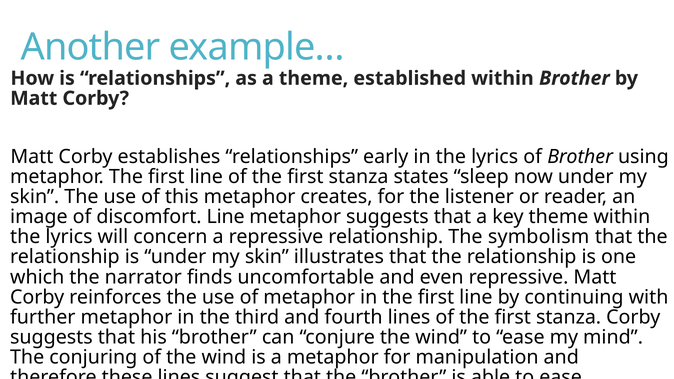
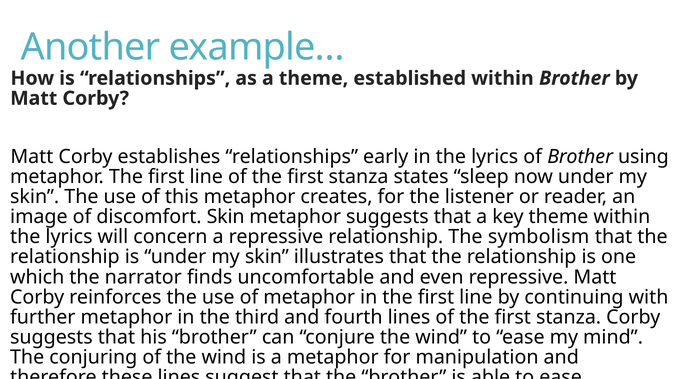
discomfort Line: Line -> Skin (226, 217)
